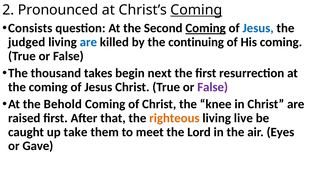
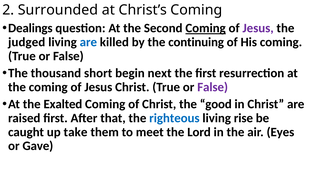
Pronounced: Pronounced -> Surrounded (58, 10)
Coming underline: present -> none (196, 10)
Consists: Consists -> Dealings (30, 28)
Jesus colour: blue -> purple (258, 28)
takes: takes -> short (98, 73)
Behold: Behold -> Exalted (63, 104)
knee: knee -> good (216, 104)
righteous colour: orange -> blue (174, 118)
live: live -> rise (243, 118)
